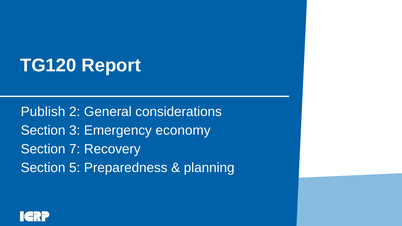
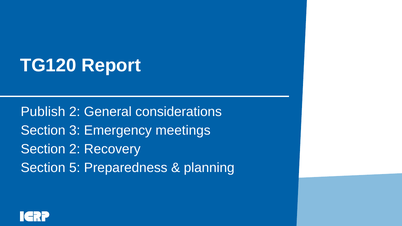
economy: economy -> meetings (183, 130)
Section 7: 7 -> 2 (75, 149)
